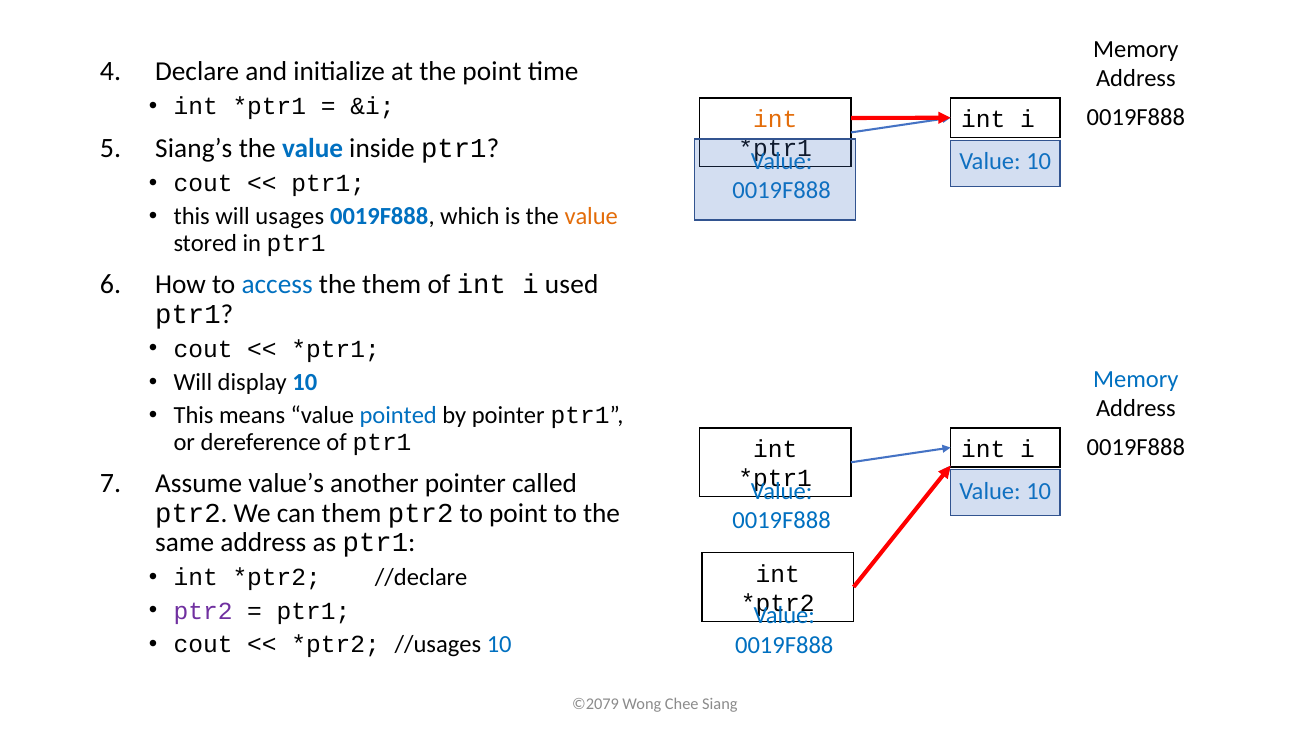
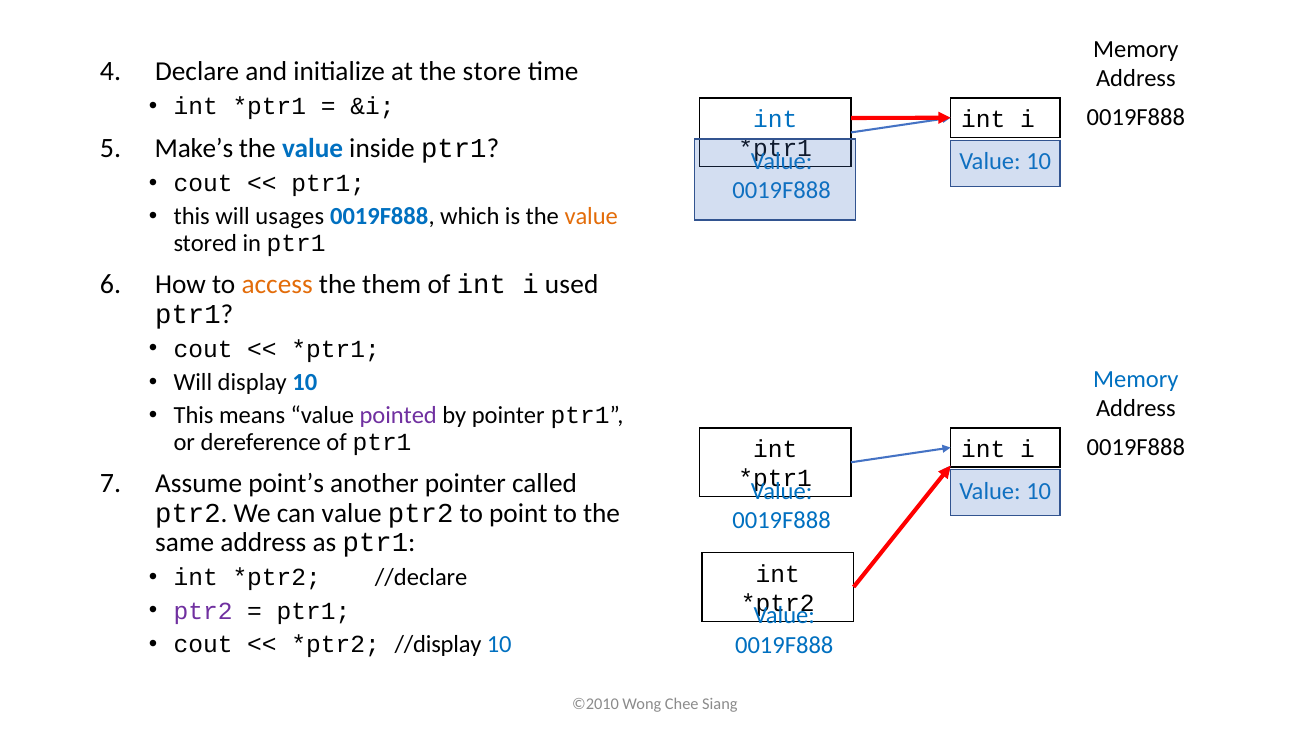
the point: point -> store (492, 72)
int colour: orange -> blue (775, 119)
Siang’s: Siang’s -> Make’s (194, 148)
access colour: blue -> orange (277, 285)
pointed colour: blue -> purple (398, 416)
value’s: value’s -> point’s (286, 484)
can them: them -> value (352, 513)
//usages: //usages -> //display (438, 644)
©2079: ©2079 -> ©2010 (595, 704)
